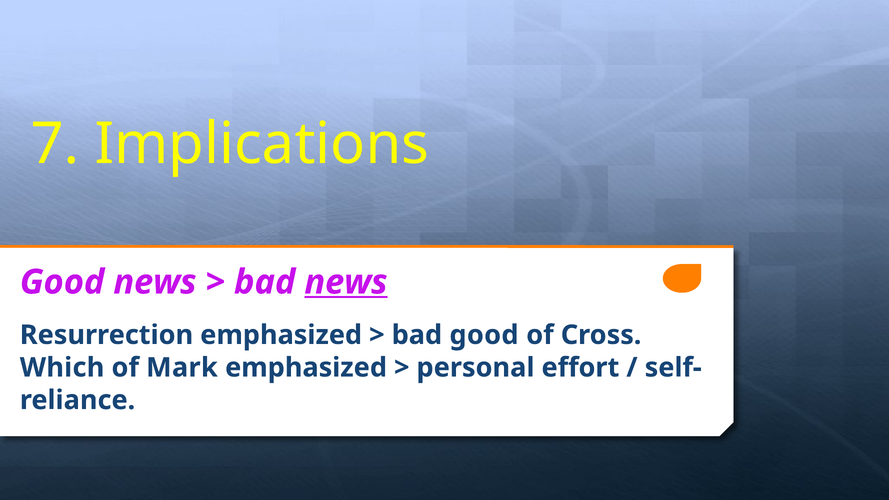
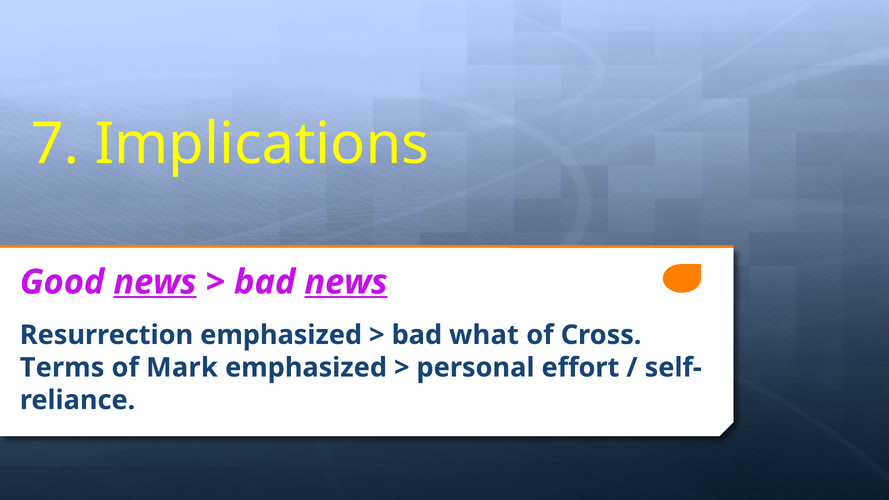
news underline: none -> present (155, 282)
bad good: good -> what (484, 335)
Which: Which -> Terms (62, 368)
